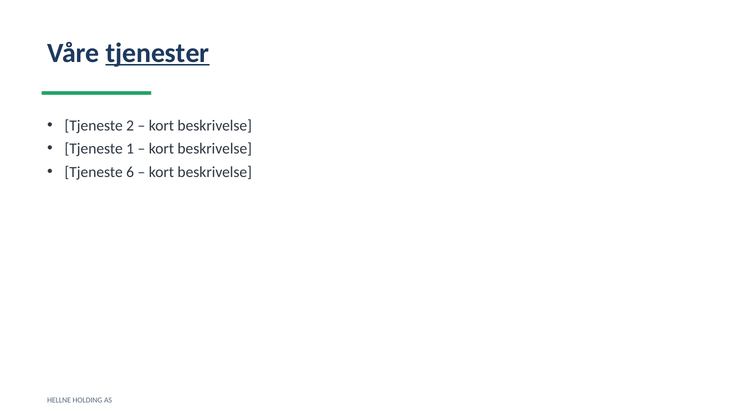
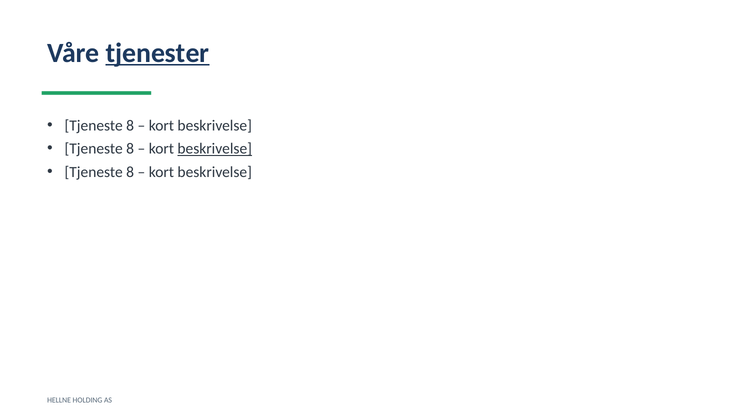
2: 2 -> 8 (130, 126)
1: 1 -> 8 (130, 149)
beskrivelse underline: none -> present (215, 149)
6: 6 -> 8 (130, 172)
